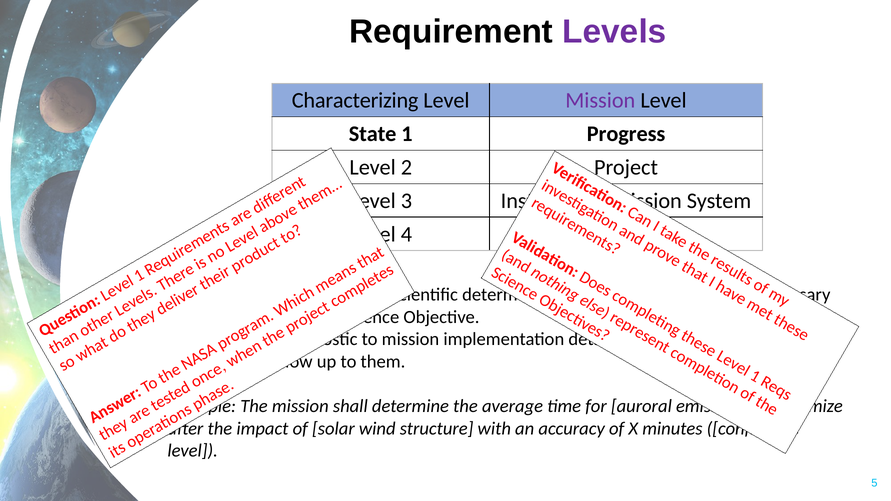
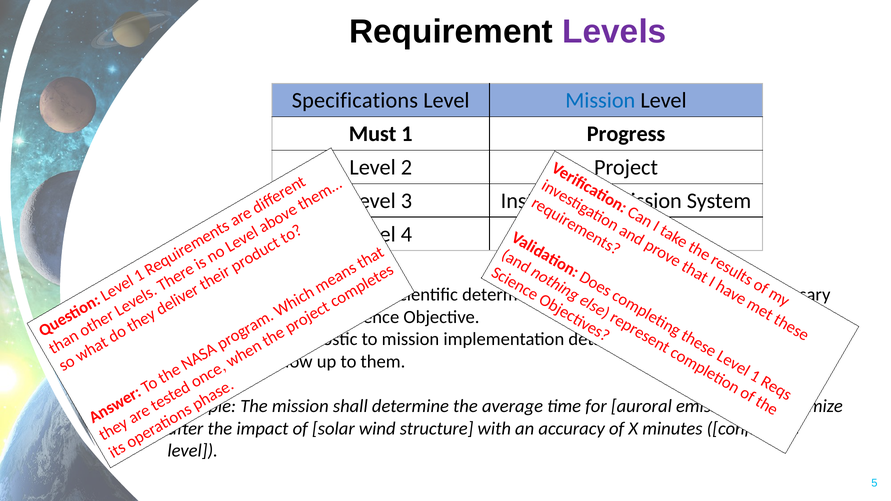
Characterizing: Characterizing -> Specifications (355, 101)
Mission colour: purple -> blue (600, 101)
State: State -> Must (373, 134)
